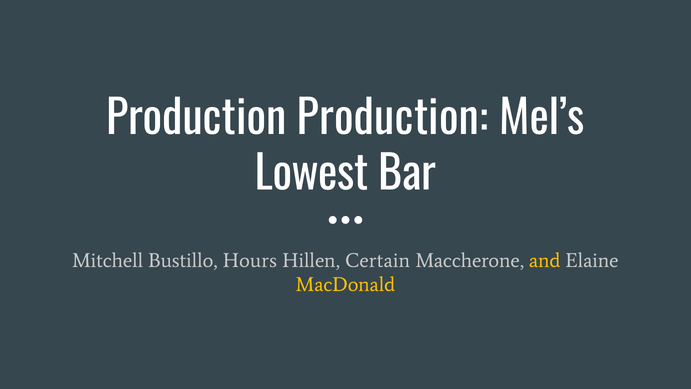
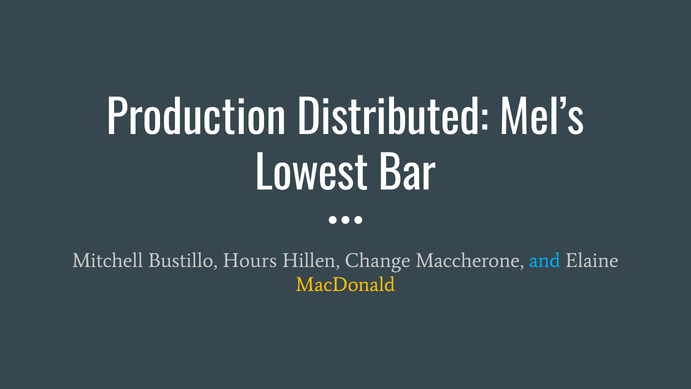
Production Production: Production -> Distributed (393, 119)
Certain: Certain -> Change (378, 260)
and colour: yellow -> light blue (545, 260)
